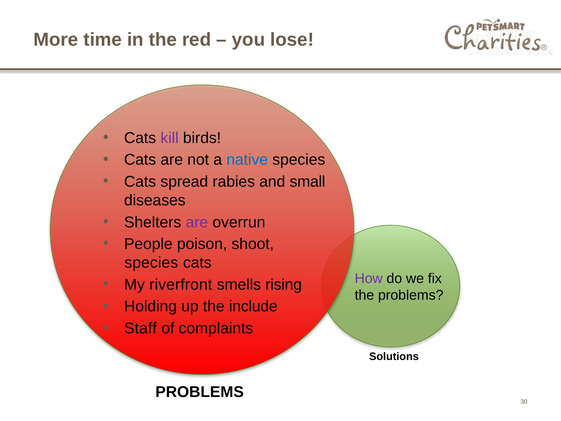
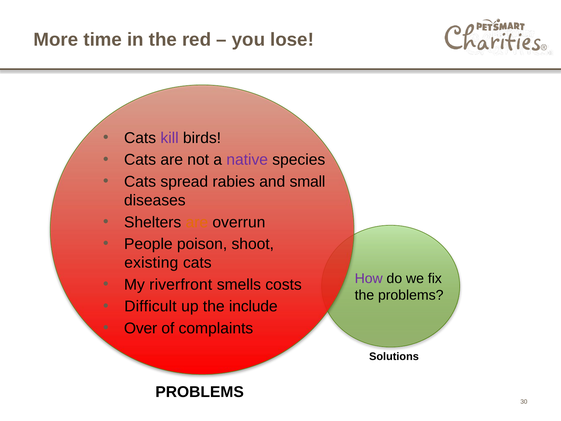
native colour: blue -> purple (247, 160)
are colour: purple -> orange (197, 222)
species: species -> existing (151, 263)
rising: rising -> costs (284, 284)
Holding: Holding -> Difficult (150, 306)
Staff: Staff -> Over (141, 328)
